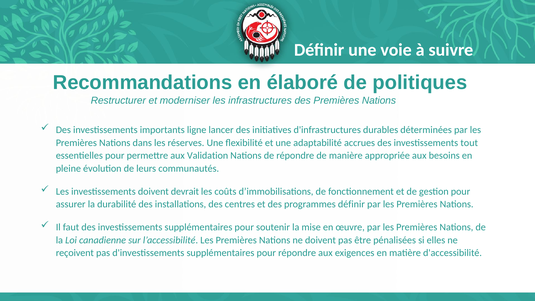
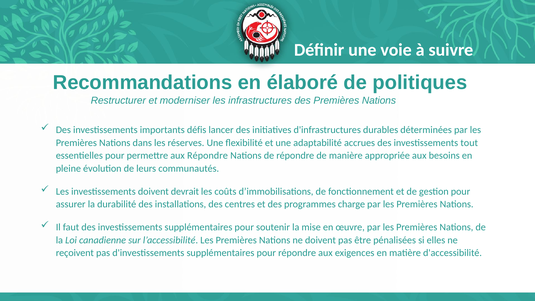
ligne: ligne -> défis (197, 130)
aux Validation: Validation -> Répondre (208, 156)
programmes définir: définir -> charge (351, 204)
